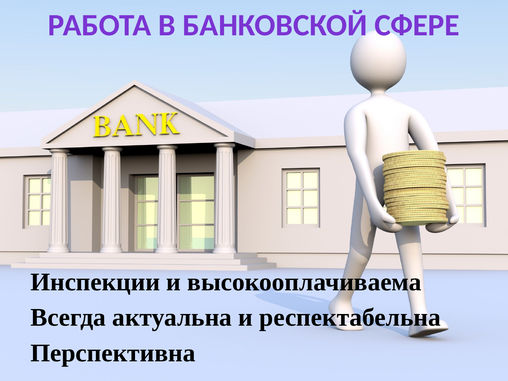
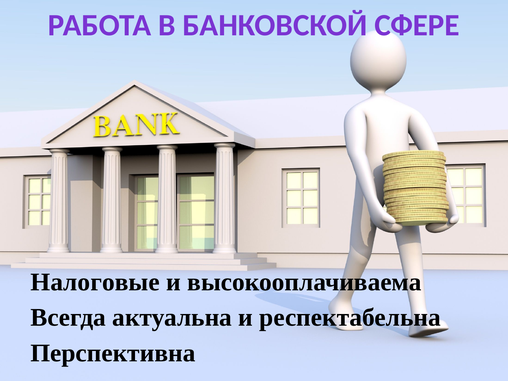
Инспекции: Инспекции -> Налоговые (95, 282)
